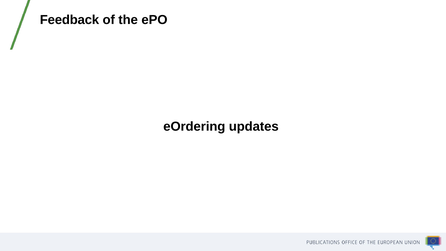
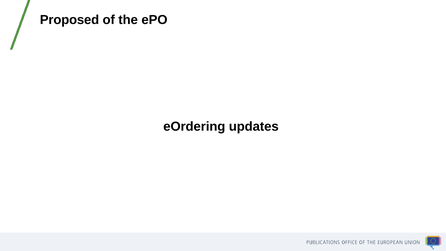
Feedback: Feedback -> Proposed (70, 20)
